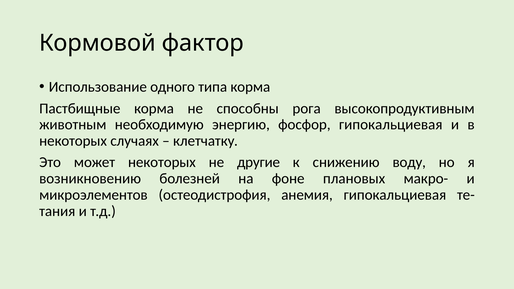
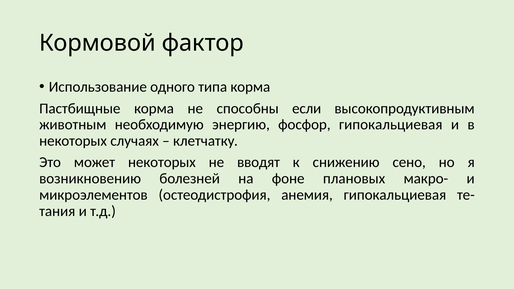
рога: рога -> если (307, 108)
другие: другие -> вводят (259, 162)
воду: воду -> сено (409, 162)
